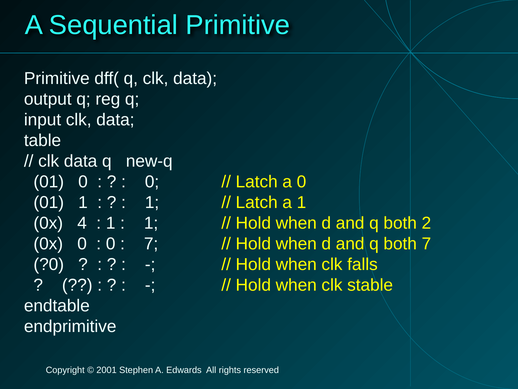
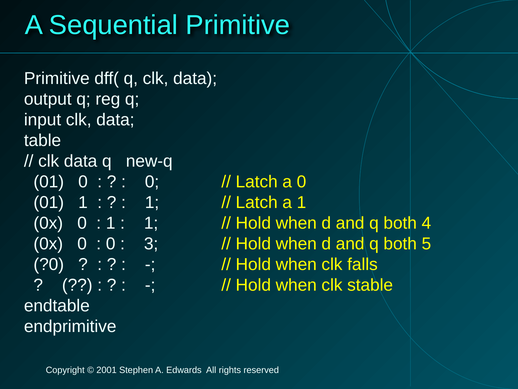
4: 4 -> 0 (82, 223)
2: 2 -> 4 (426, 223)
7: 7 -> 3 (151, 243)
both 7: 7 -> 5 (426, 243)
